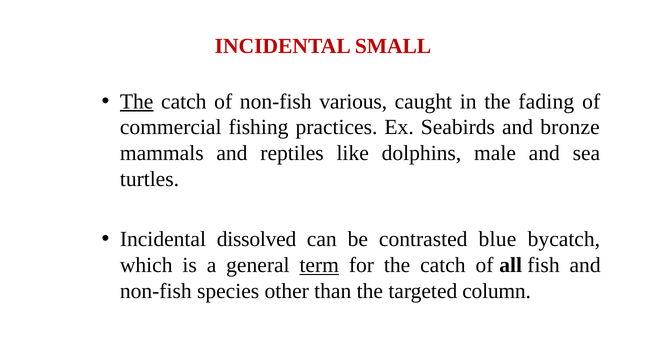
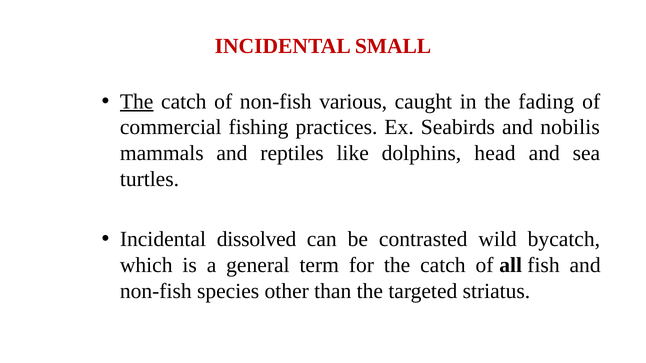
bronze: bronze -> nobilis (570, 128)
male: male -> head (495, 153)
blue: blue -> wild (498, 240)
term underline: present -> none (319, 265)
column: column -> striatus (496, 291)
